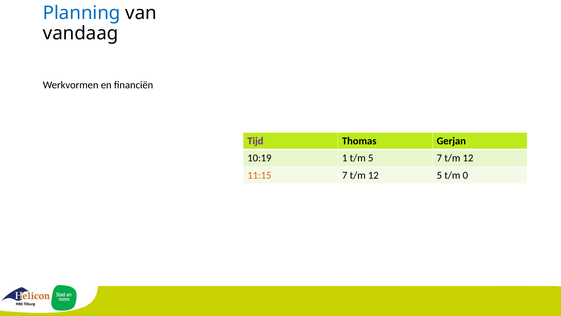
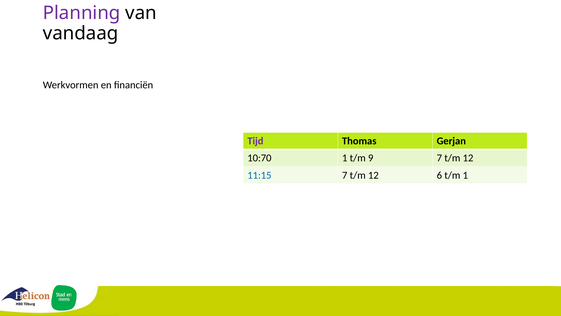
Planning colour: blue -> purple (82, 13)
10:19: 10:19 -> 10:70 (259, 158)
t/m 5: 5 -> 9 (371, 158)
11:15 colour: orange -> blue (259, 175)
12 5: 5 -> 6 (439, 175)
t/m 0: 0 -> 1 (465, 175)
